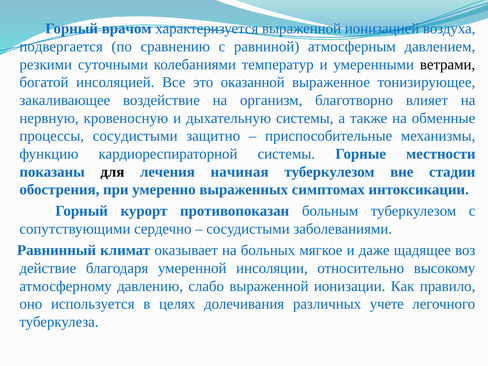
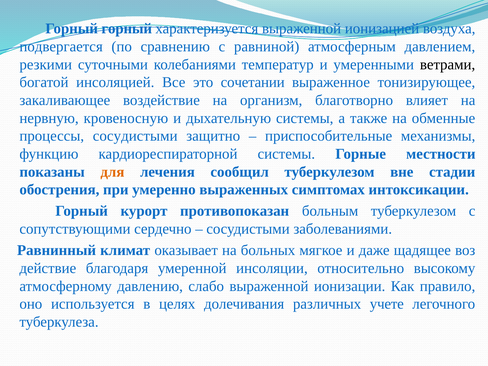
Горный врачом: врачом -> горный (127, 29)
оказанной: оказанной -> сочетании (253, 82)
для colour: black -> orange (112, 172)
начиная: начиная -> сообщил (240, 172)
